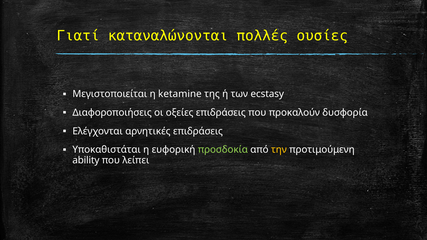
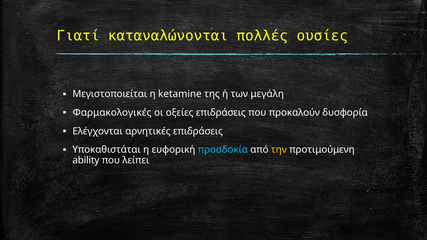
ecstasy: ecstasy -> μεγάλη (267, 94)
Διαφοροποιήσεις: Διαφοροποιήσεις -> Φαρμακολογικές (112, 113)
προσδοκία colour: light green -> light blue (223, 150)
